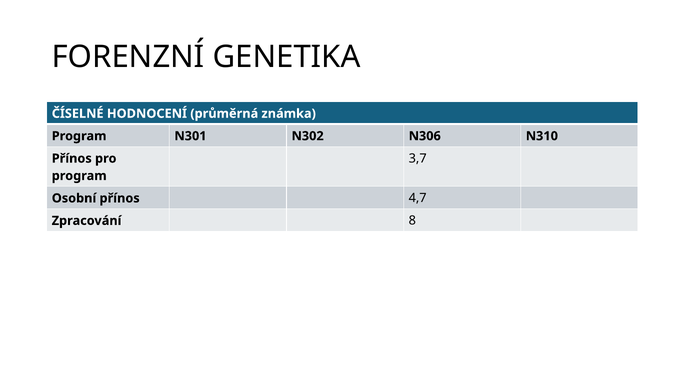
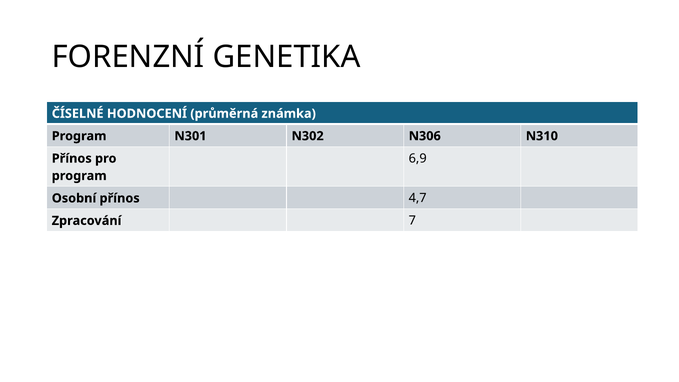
3,7: 3,7 -> 6,9 (418, 158)
8: 8 -> 7 (412, 221)
